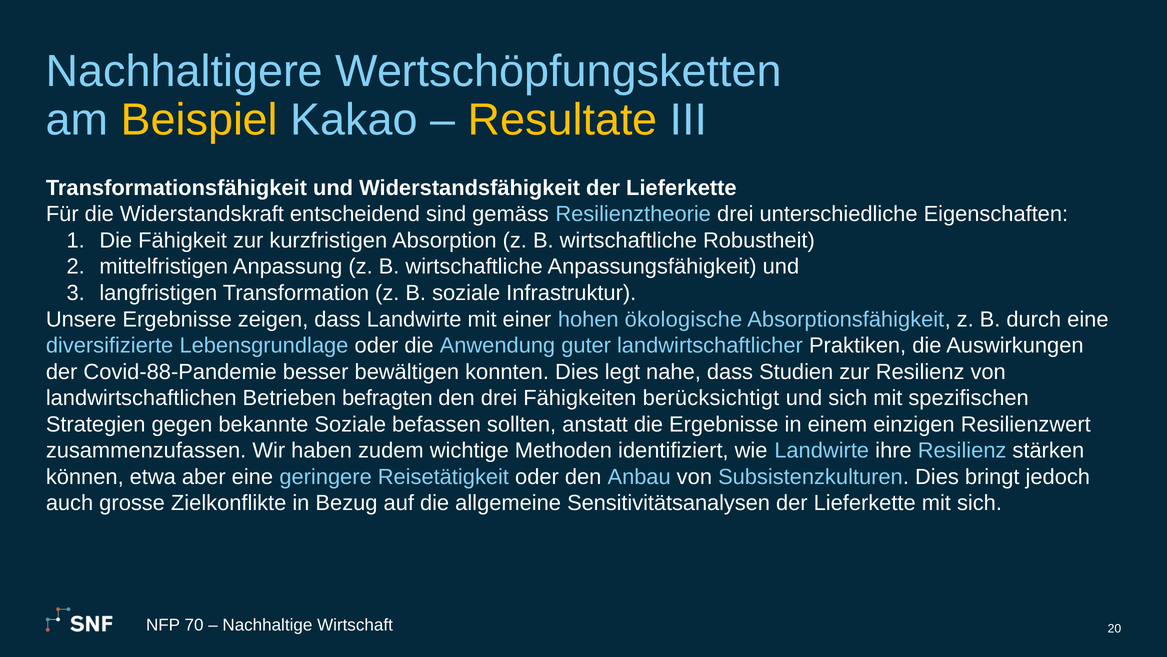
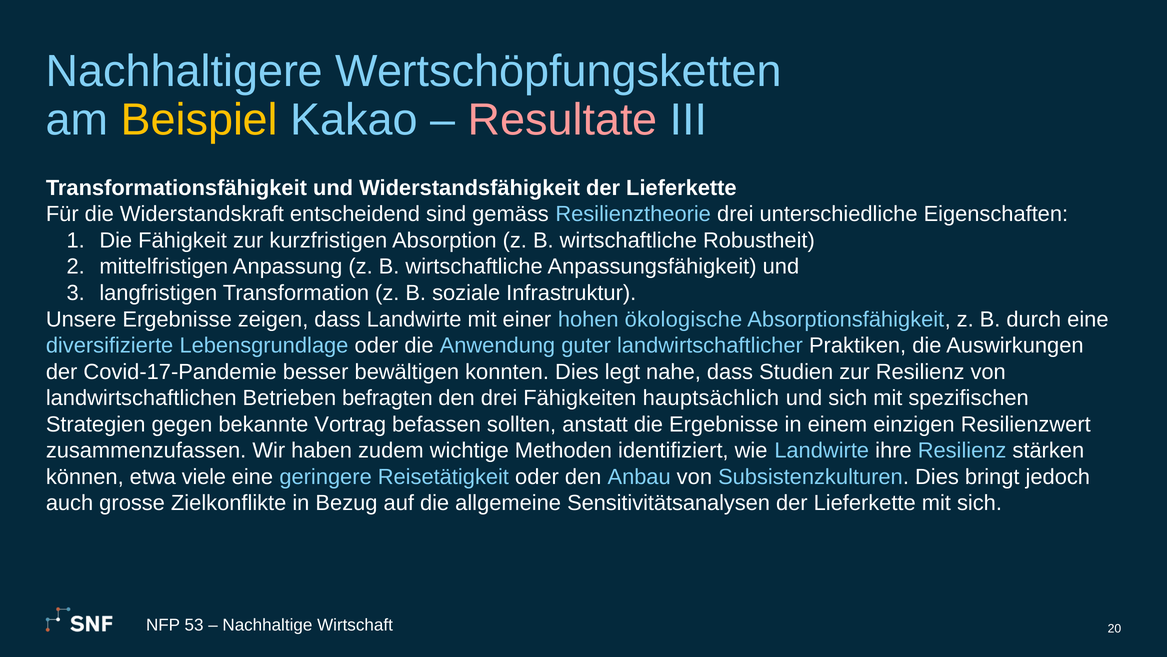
Resultate colour: yellow -> pink (563, 120)
Covid-88-Pandemie: Covid-88-Pandemie -> Covid-17-Pandemie (180, 372)
berücksichtigt: berücksichtigt -> hauptsächlich (711, 398)
bekannte Soziale: Soziale -> Vortrag (350, 424)
aber: aber -> viele (204, 477)
70: 70 -> 53 (194, 624)
